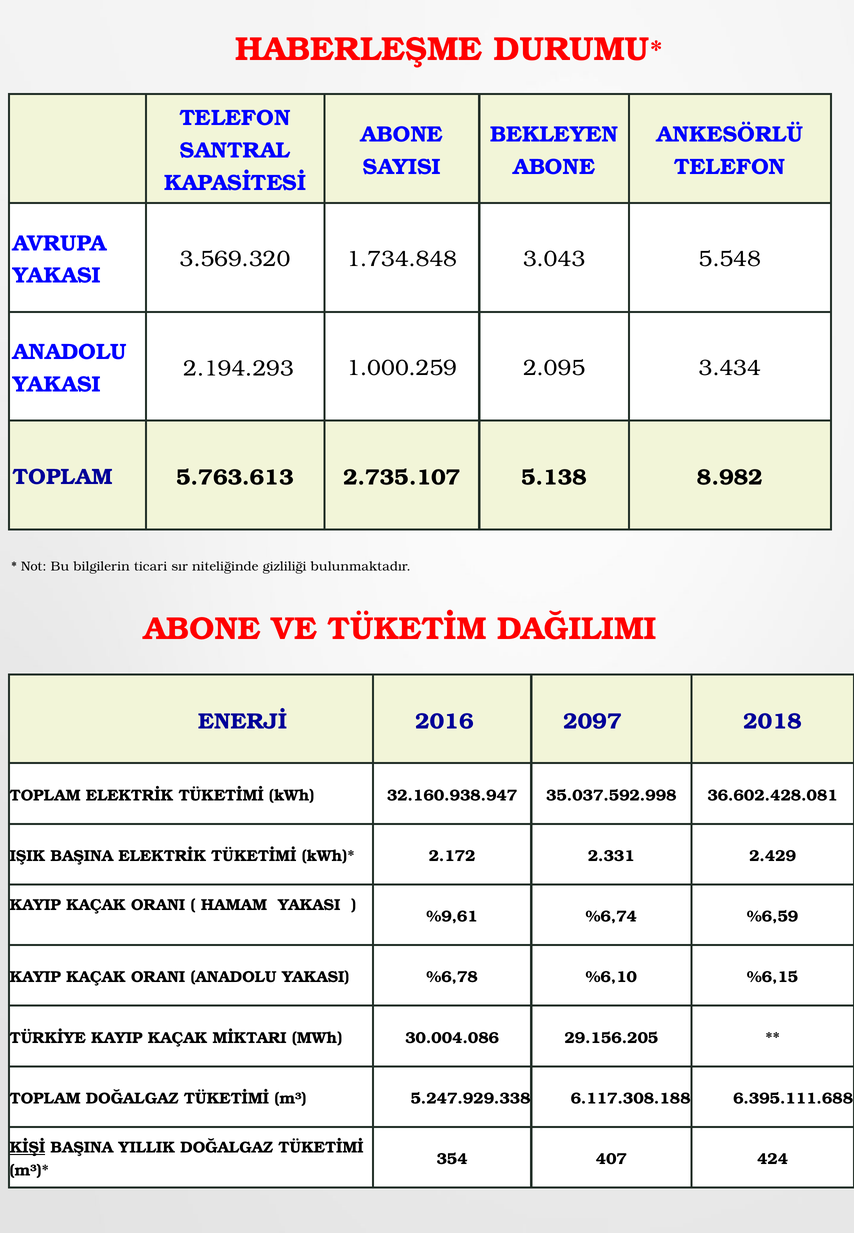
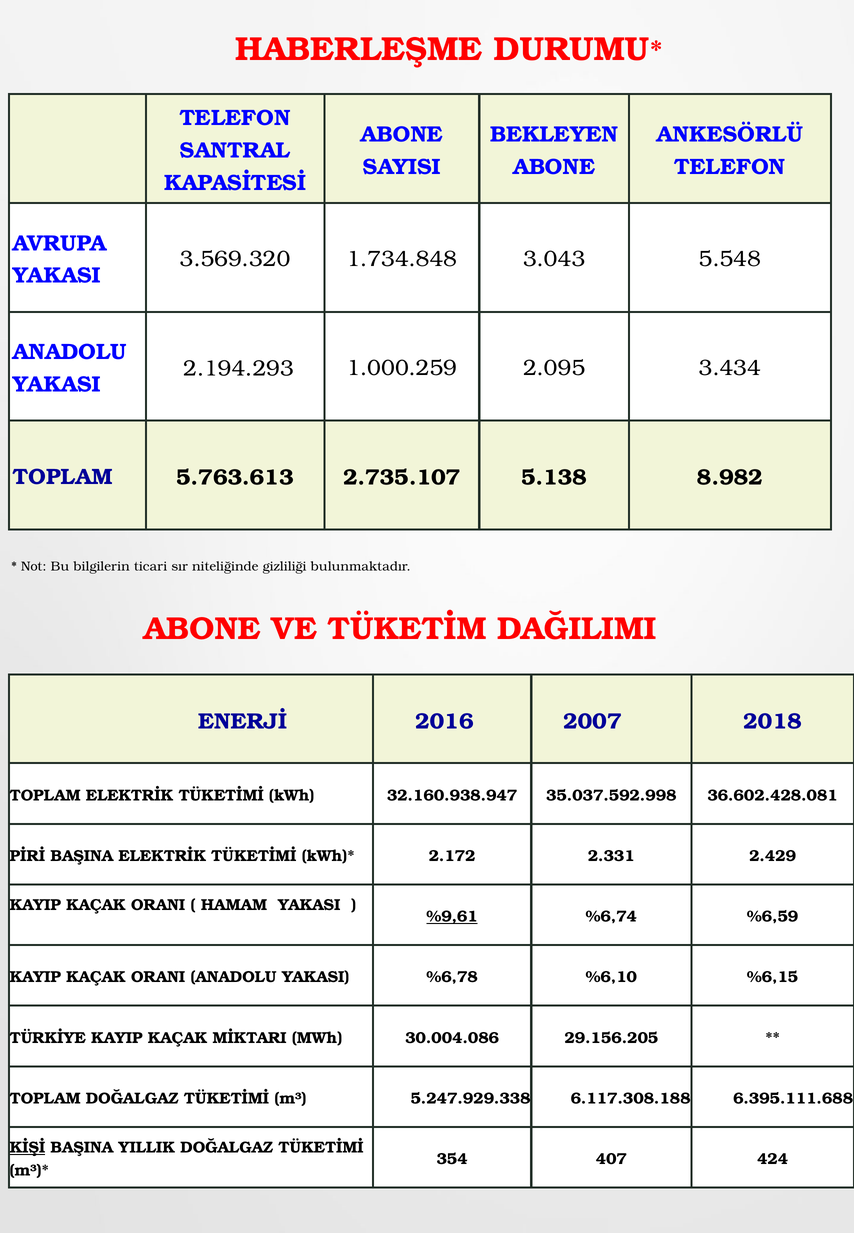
2097: 2097 -> 2007 (592, 722)
IŞIK: IŞIK -> PİRİ (27, 856)
%9,61 underline: none -> present (452, 917)
